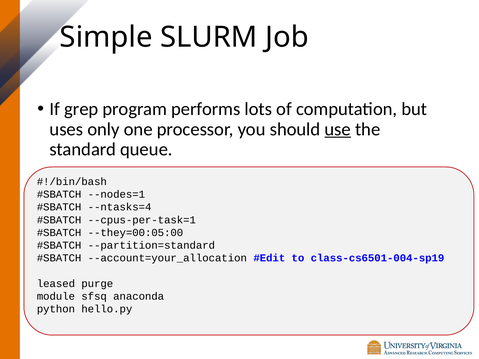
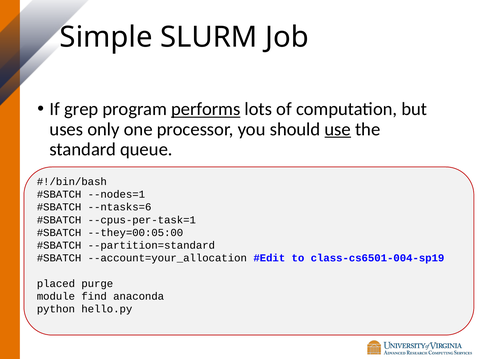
performs underline: none -> present (206, 109)
--ntasks=4: --ntasks=4 -> --ntasks=6 (120, 207)
leased: leased -> placed (56, 284)
sfsq: sfsq -> find (94, 297)
